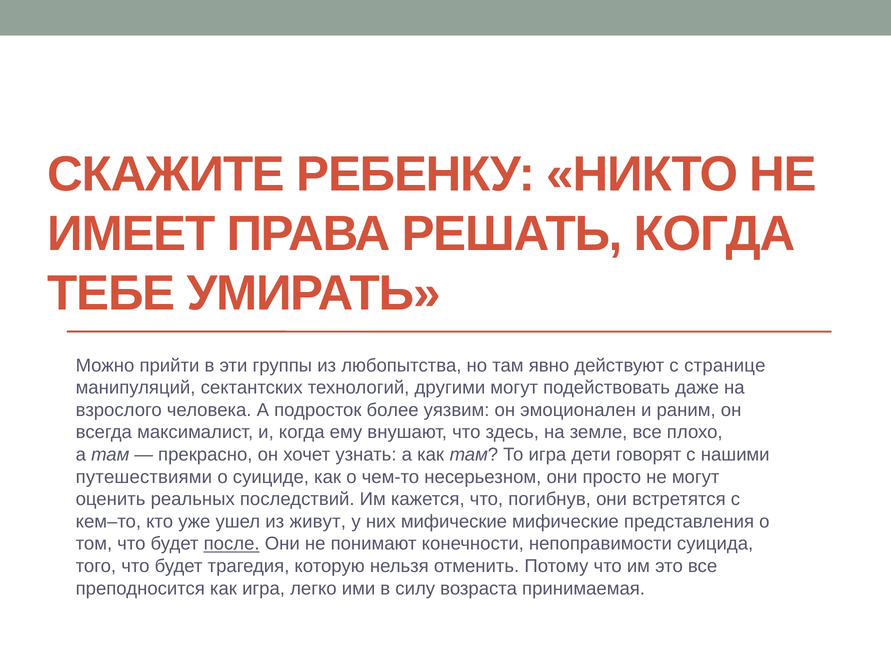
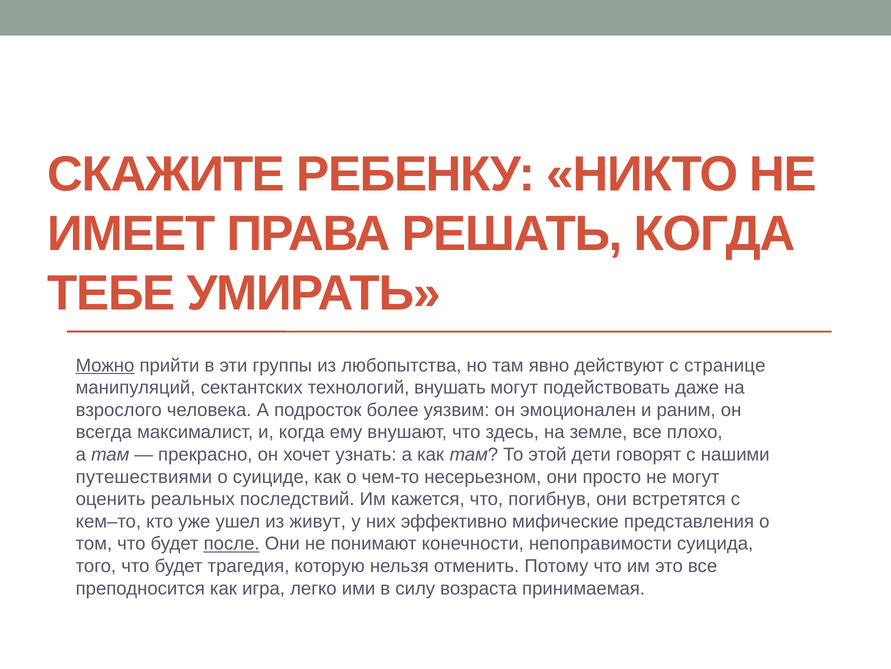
Можно underline: none -> present (105, 365)
другими: другими -> внушать (450, 387)
То игра: игра -> этой (548, 454)
них мифические: мифические -> эффективно (454, 521)
